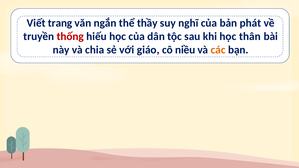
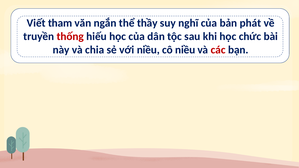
trang: trang -> tham (60, 23)
thân: thân -> chức (250, 36)
với giáo: giáo -> niều (148, 50)
các colour: orange -> red (218, 50)
